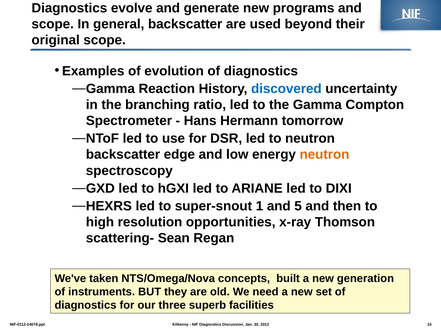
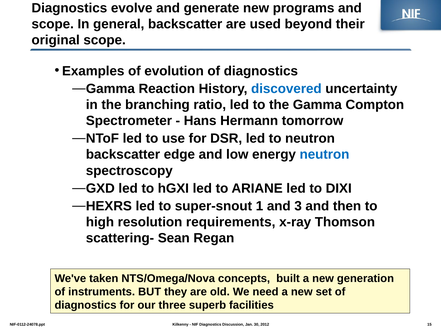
neutron colour: orange -> blue (324, 154)
5: 5 -> 3 (298, 206)
opportunities: opportunities -> requirements (231, 222)
